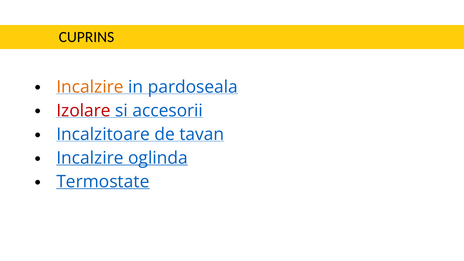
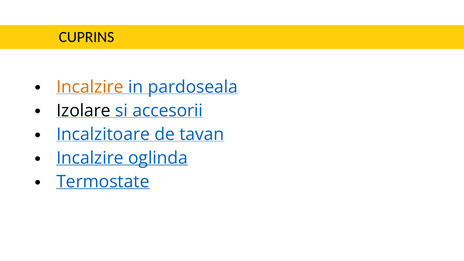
Izolare colour: red -> black (84, 111)
